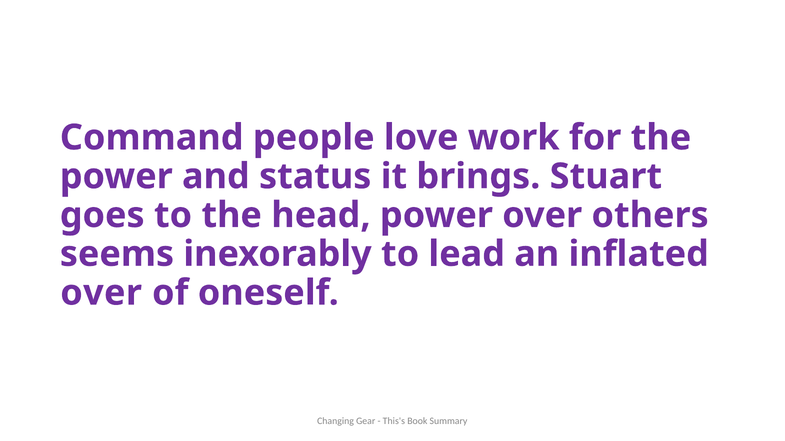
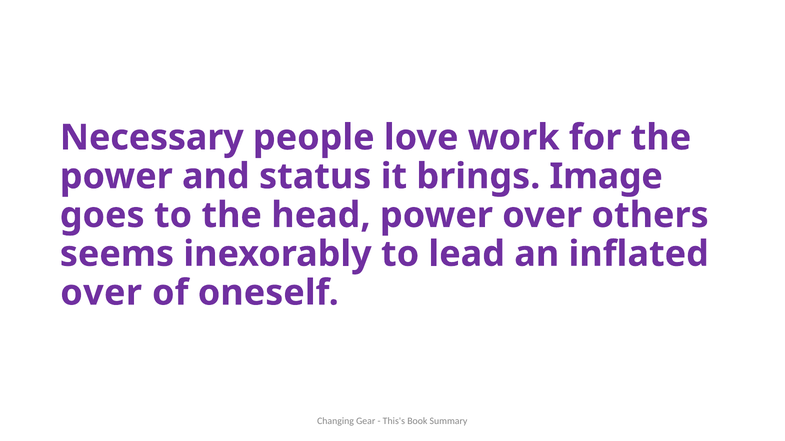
Command: Command -> Necessary (152, 138)
Stuart: Stuart -> Image (606, 177)
